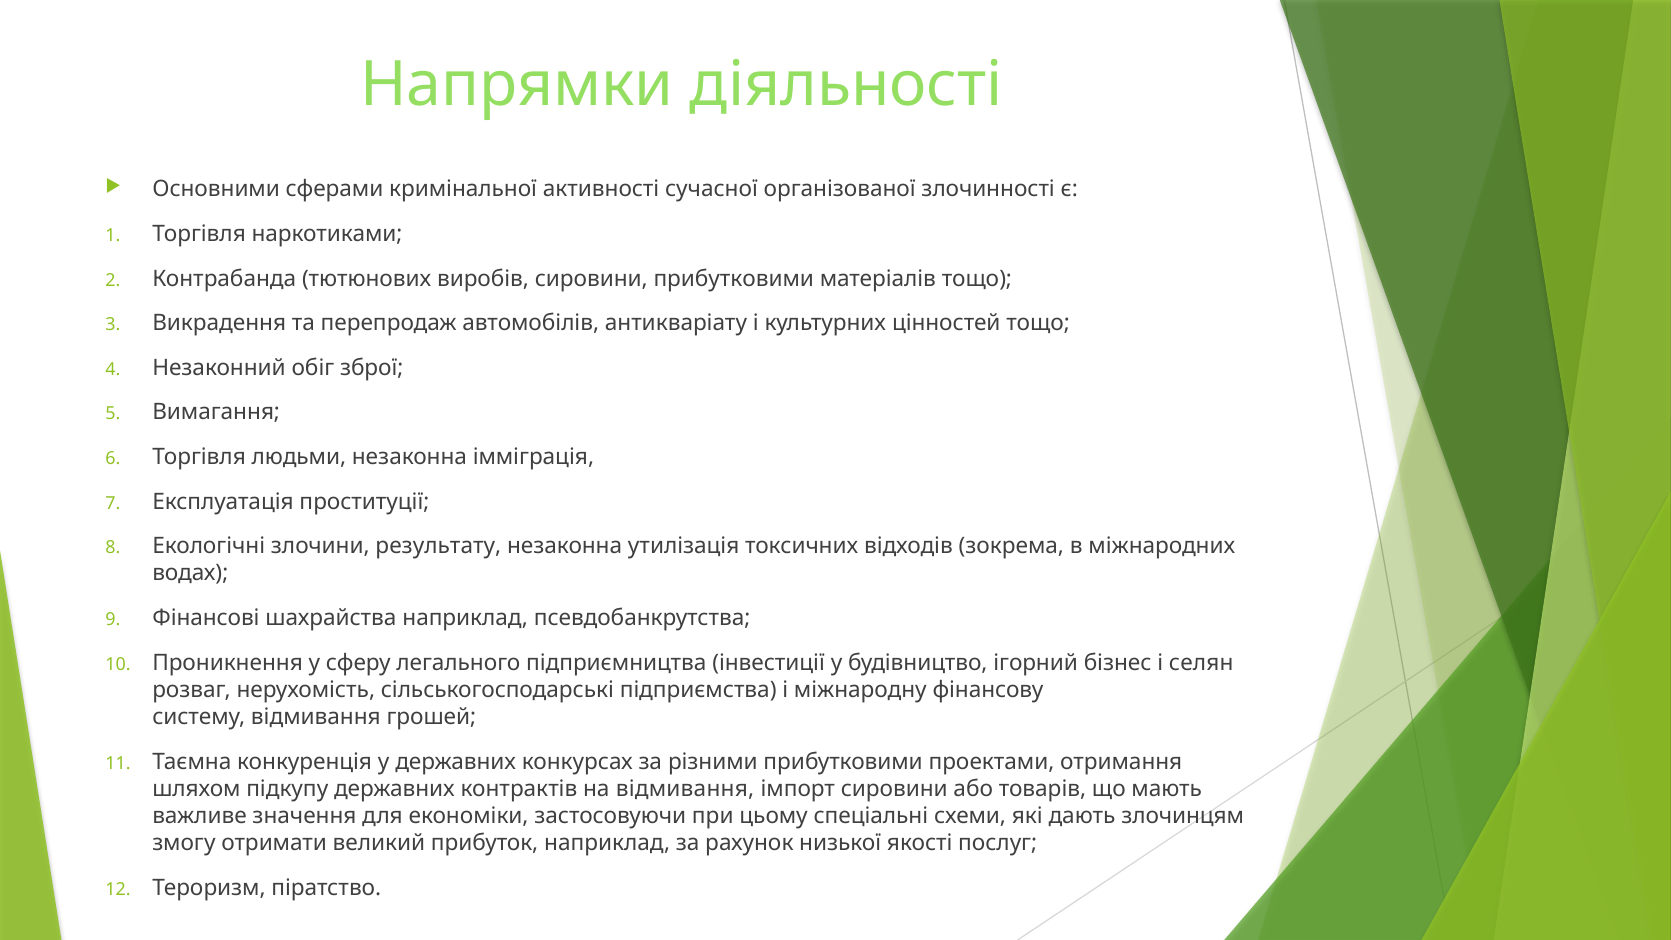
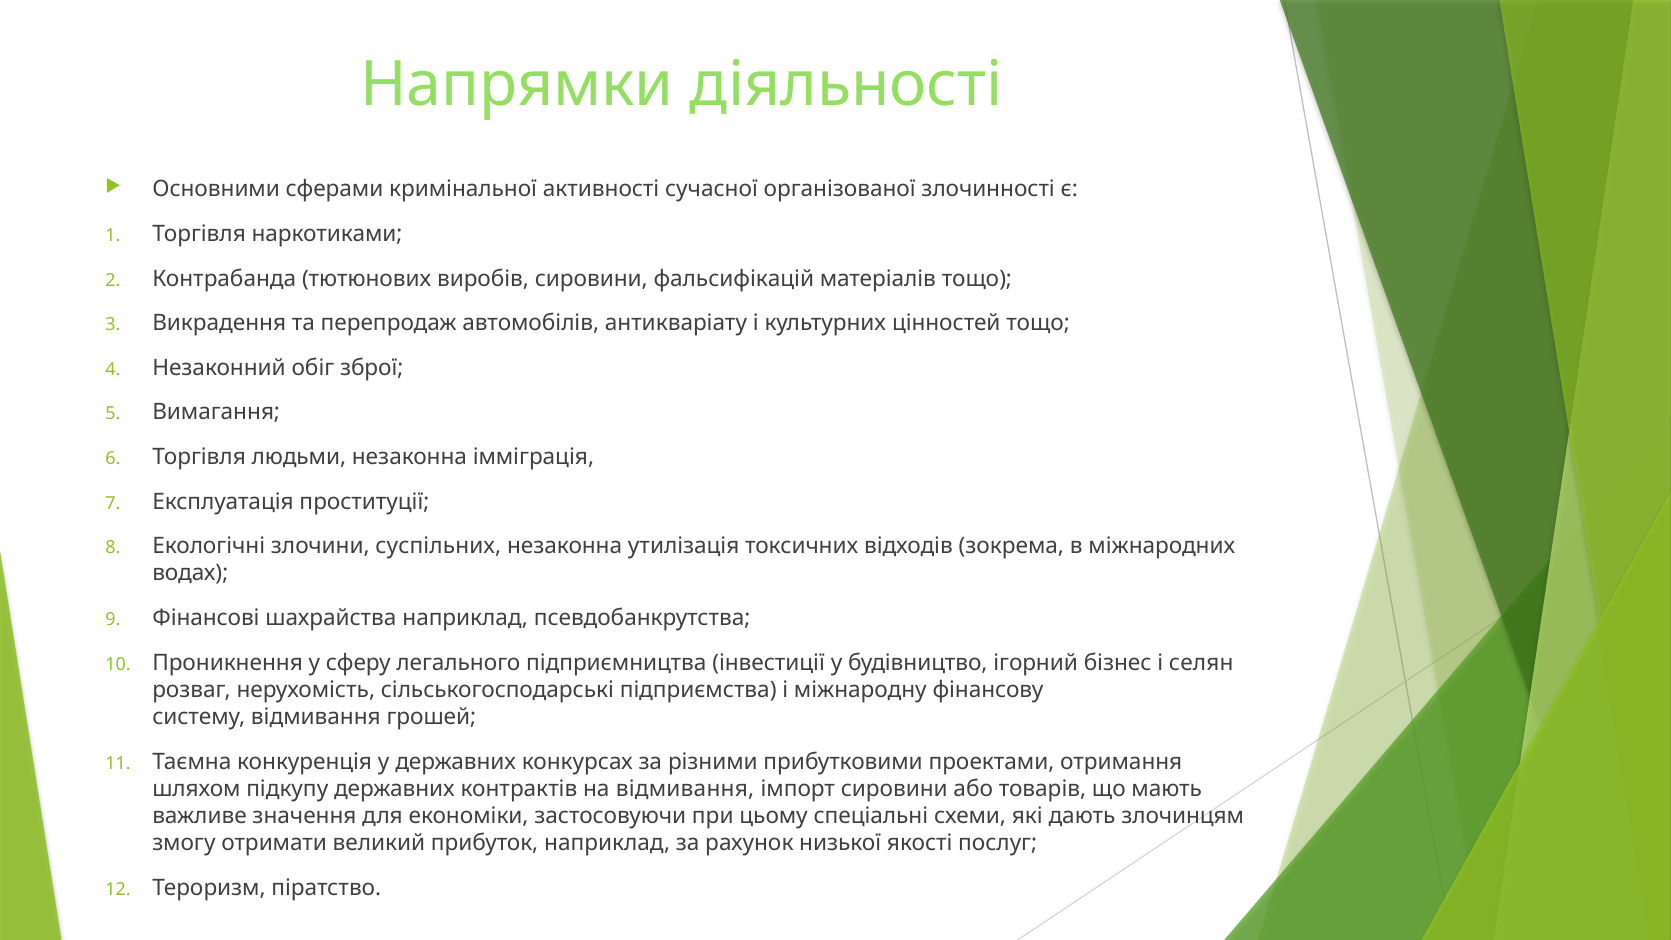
сировини прибутковими: прибутковими -> фальсифікацій (734, 279)
результату: результату -> суспільних (438, 546)
